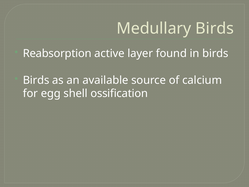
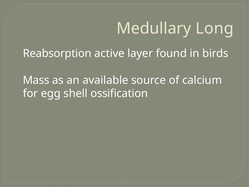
Medullary Birds: Birds -> Long (215, 28)
Birds: Birds -> Mass (36, 80)
